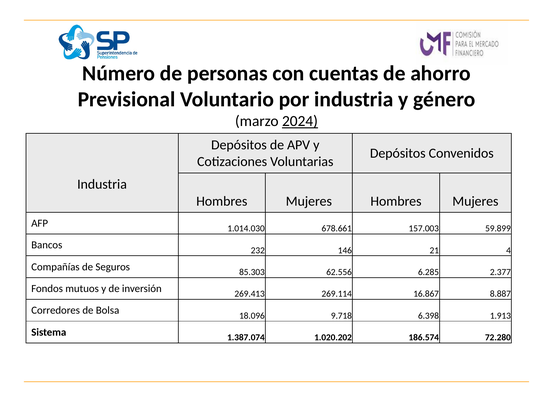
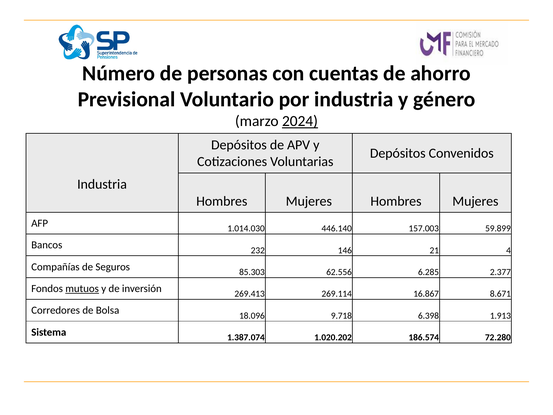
678.661: 678.661 -> 446.140 (337, 228)
mutuos underline: none -> present (82, 288)
8.887: 8.887 -> 8.671 (500, 294)
